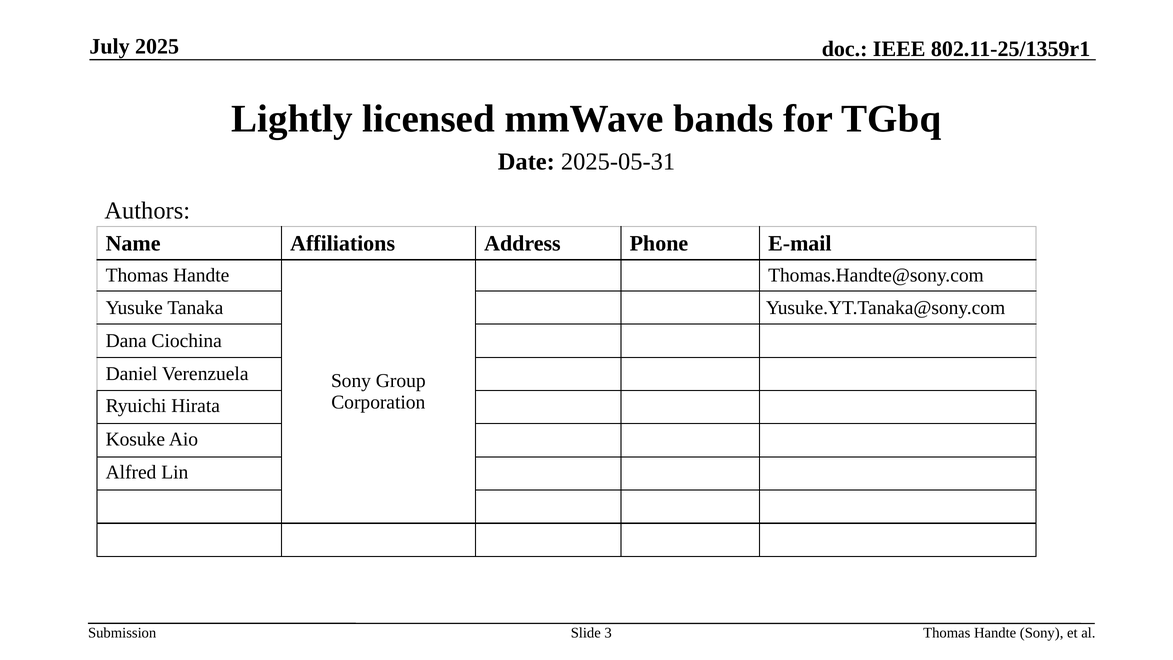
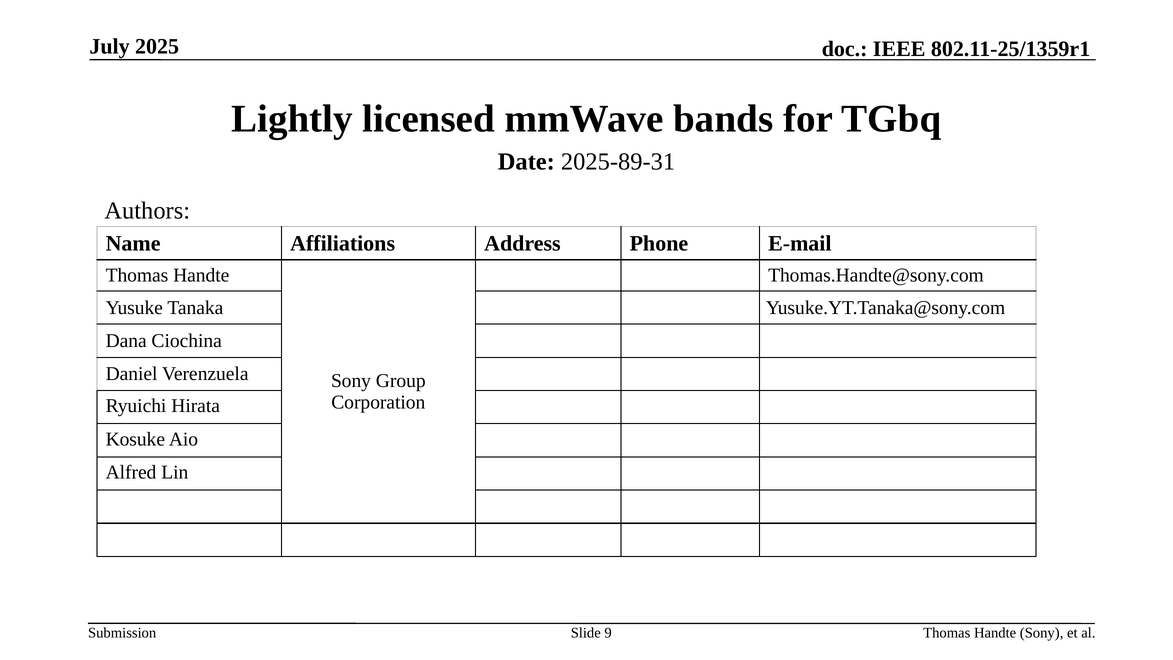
2025-05-31: 2025-05-31 -> 2025-89-31 (618, 162)
3: 3 -> 9 (608, 633)
